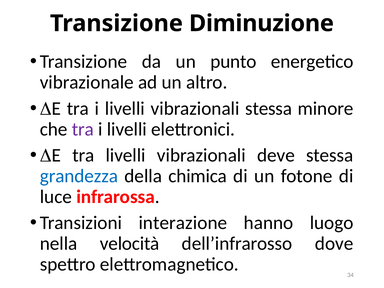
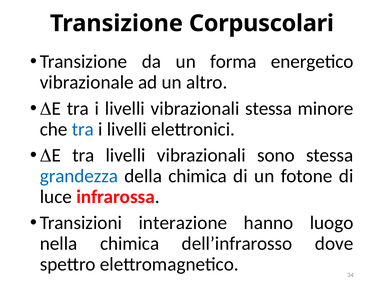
Diminuzione: Diminuzione -> Corpuscolari (261, 23)
punto: punto -> forma (233, 62)
tra colour: purple -> blue (83, 129)
deve: deve -> sono (276, 155)
nella velocità: velocità -> chimica (130, 244)
